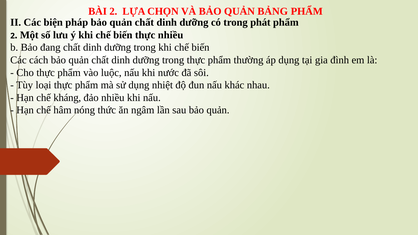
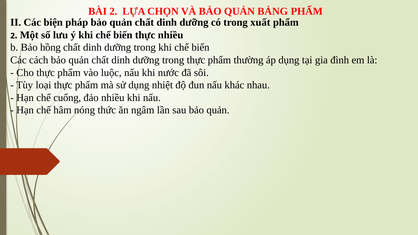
phát: phát -> xuất (260, 22)
đang: đang -> hồng (50, 48)
kháng: kháng -> cuống (67, 98)
